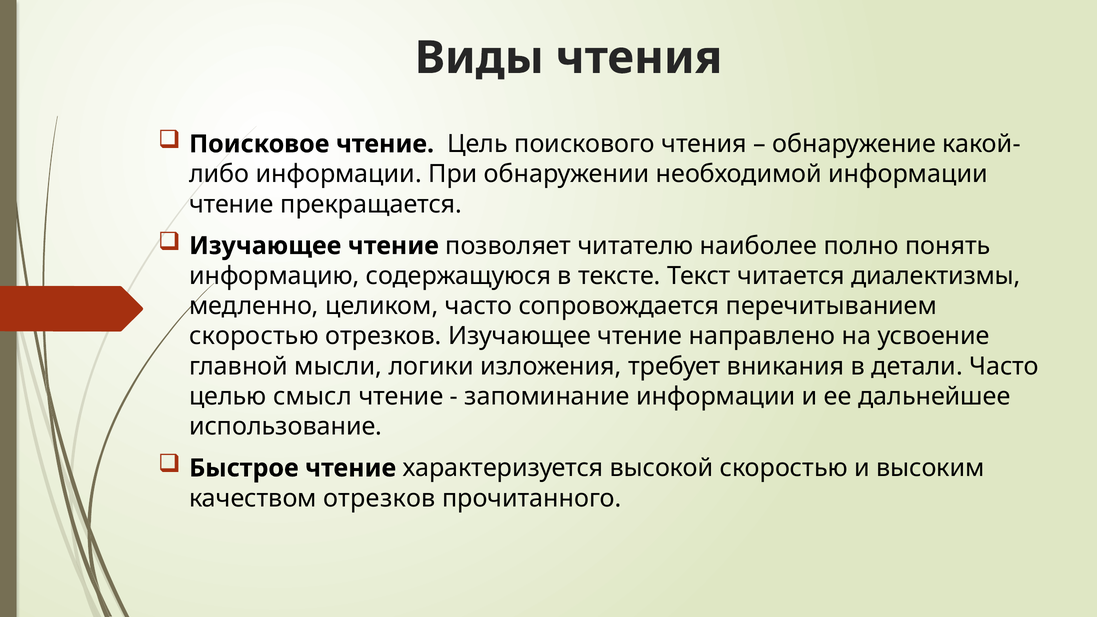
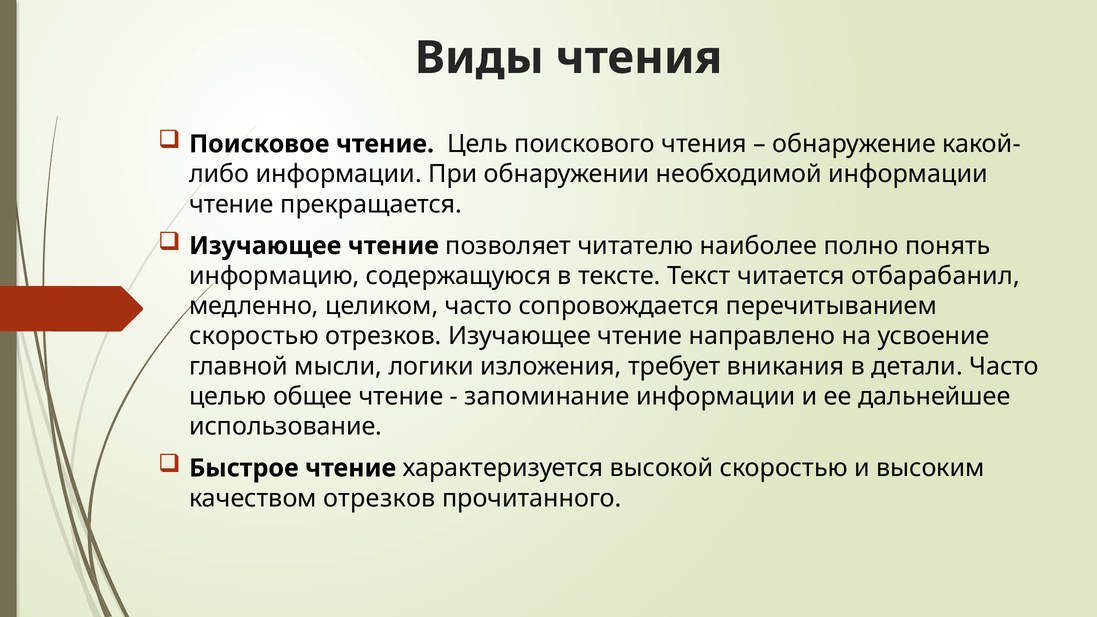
диалектизмы: диалектизмы -> отбарабанил (936, 276)
смысл: смысл -> общее (313, 396)
